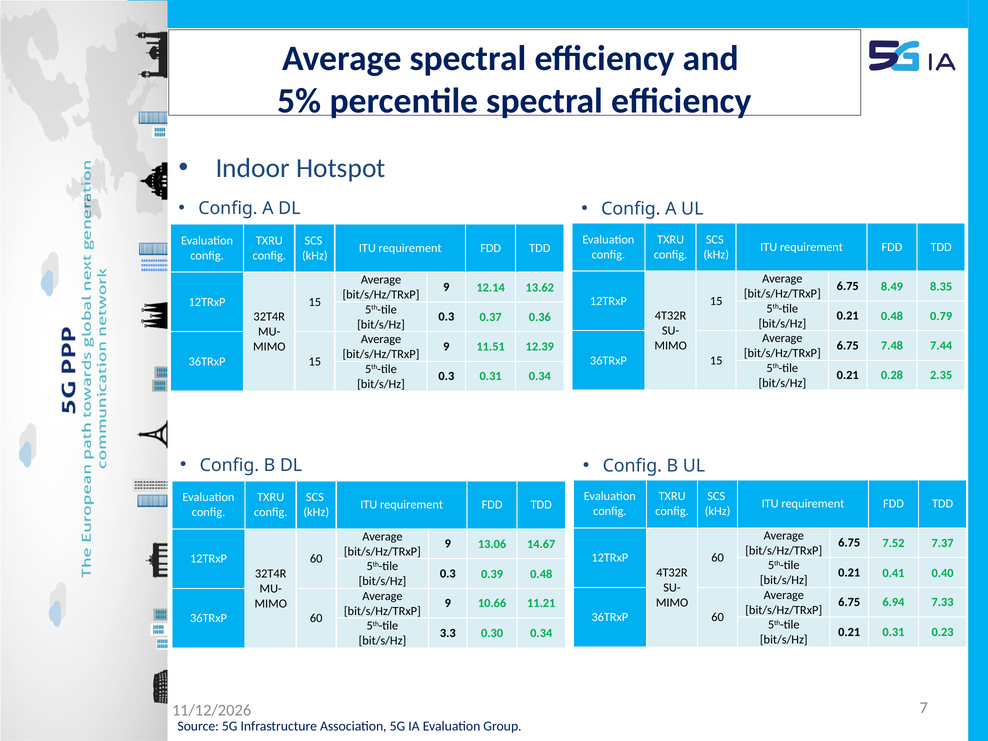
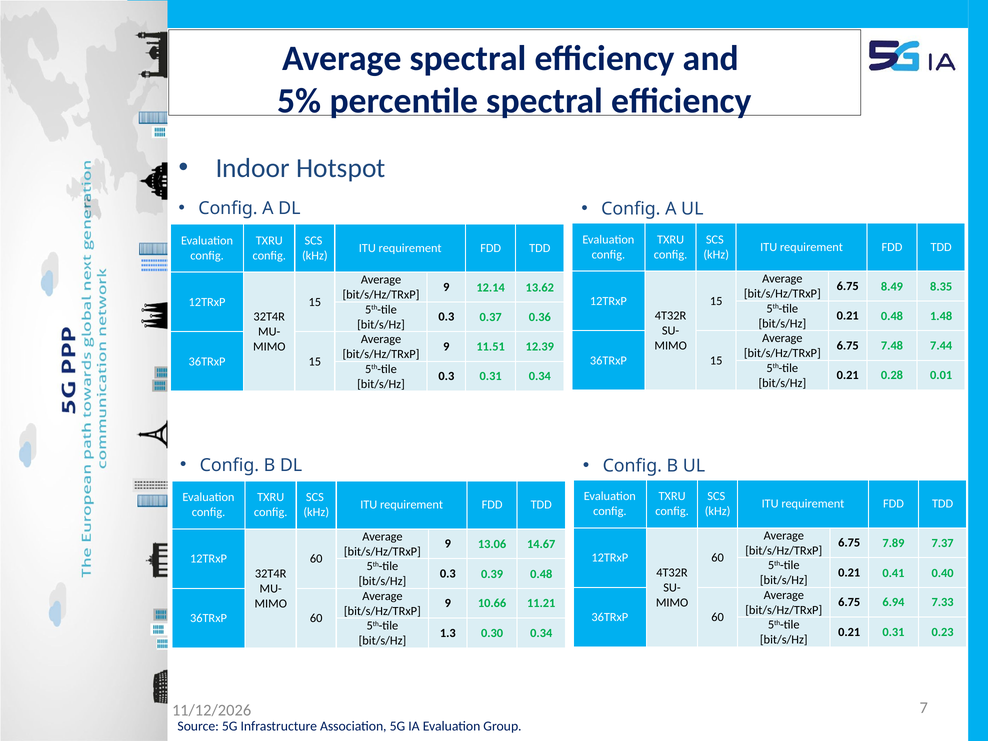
0.79: 0.79 -> 1.48 (941, 316)
2.35: 2.35 -> 0.01 (941, 375)
7.52: 7.52 -> 7.89 (893, 543)
3.3: 3.3 -> 1.3 (448, 633)
